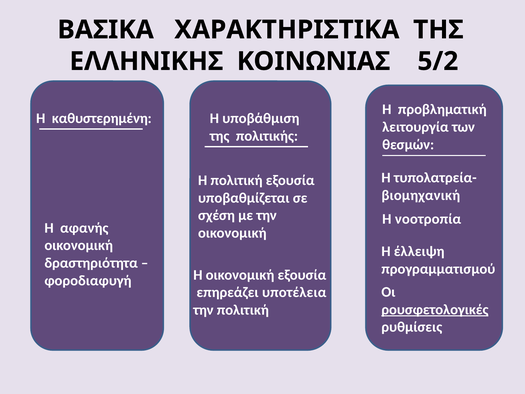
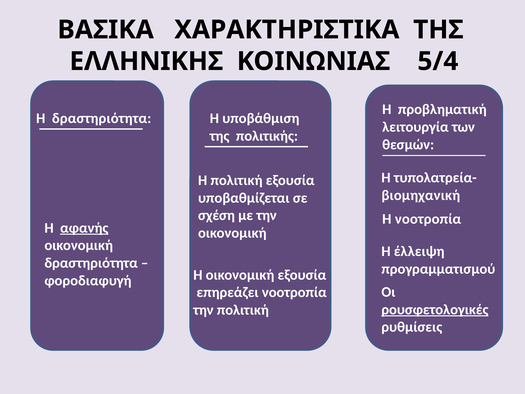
5/2: 5/2 -> 5/4 (438, 61)
Η καθυστερημένη: καθυστερημένη -> δραστηριότητα (102, 118)
αφανής underline: none -> present (84, 228)
επηρεάζει υποτέλεια: υποτέλεια -> νοοτροπία (294, 292)
